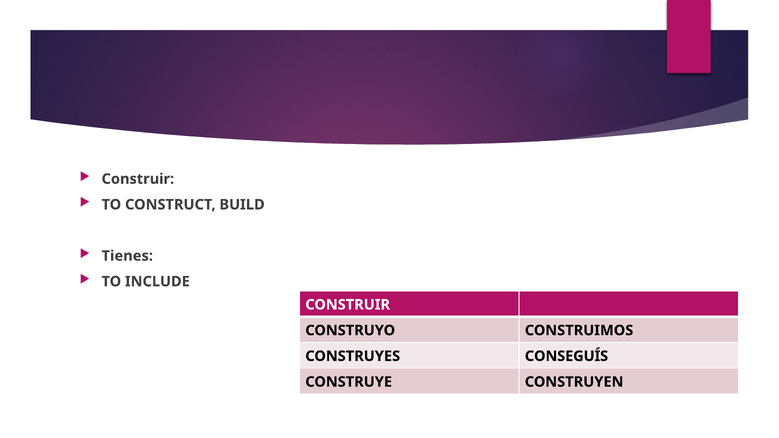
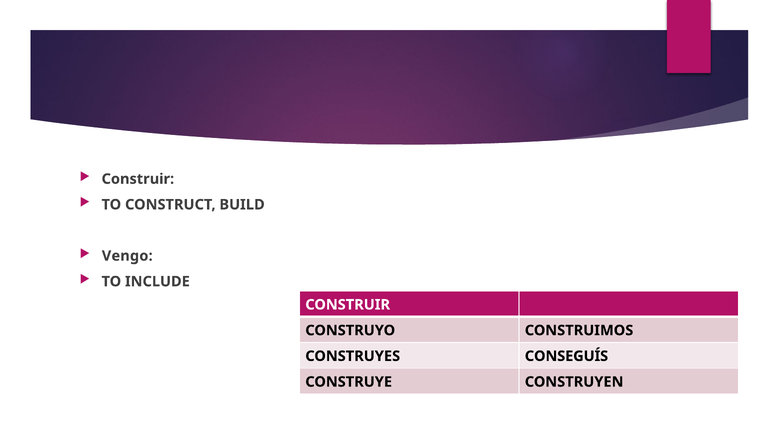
Tienes: Tienes -> Vengo (127, 256)
